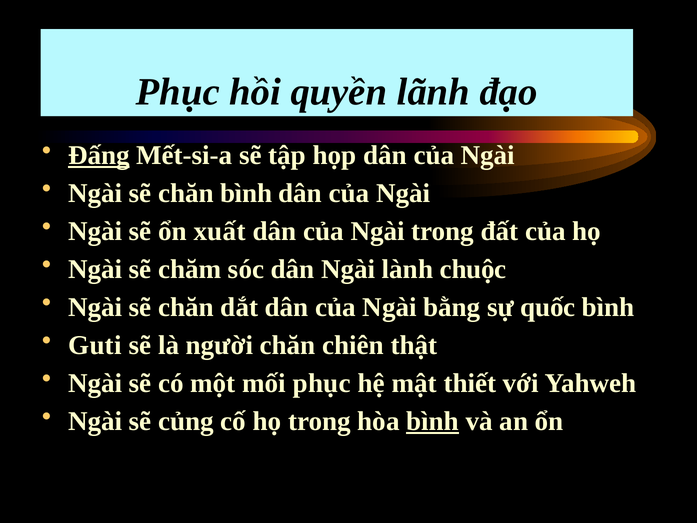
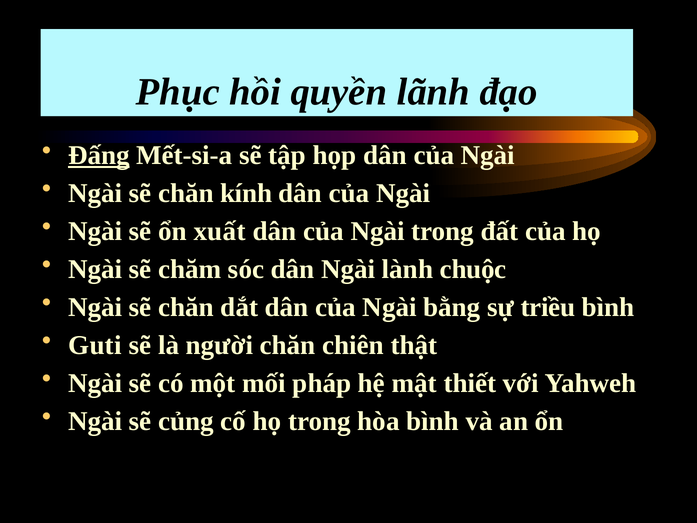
chăn bình: bình -> kính (246, 193)
quốc: quốc -> triều (548, 307)
mối phục: phục -> pháp (322, 383)
bình underline: present -> none (433, 421)
